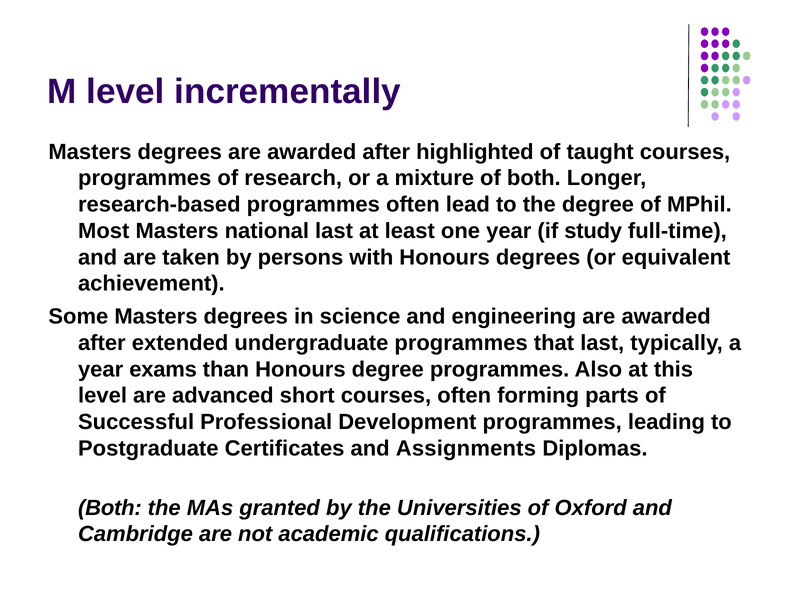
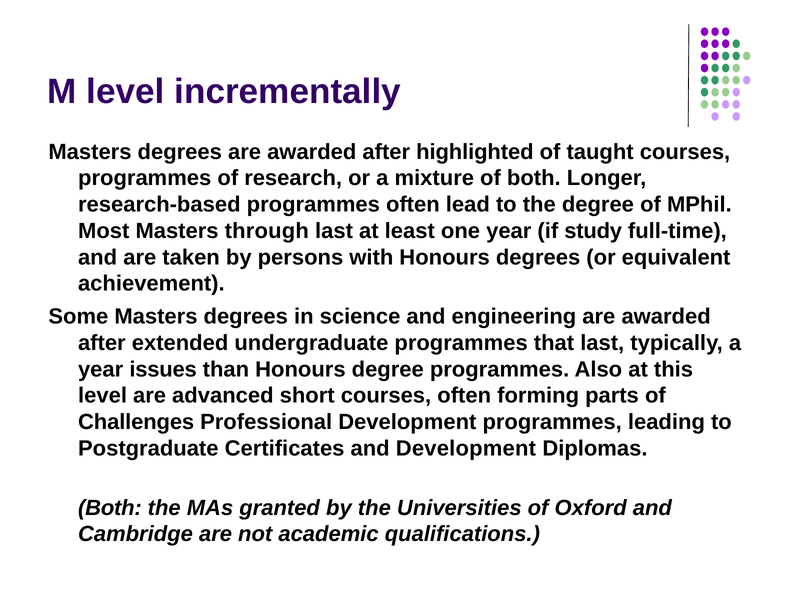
national: national -> through (267, 231)
exams: exams -> issues (163, 369)
Successful: Successful -> Challenges (136, 422)
and Assignments: Assignments -> Development (466, 449)
